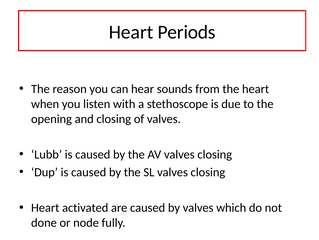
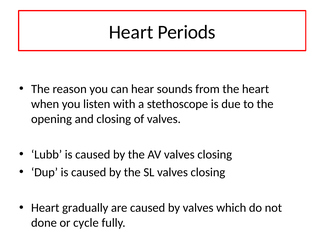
activated: activated -> gradually (85, 207)
node: node -> cycle (86, 222)
